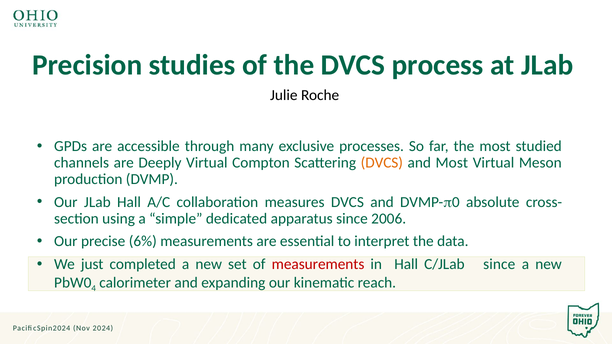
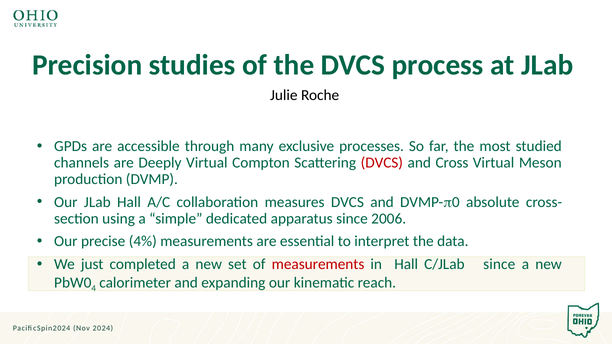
DVCS colour: orange -> red (382, 163)
and Most: Most -> Cross (452, 163)
6%: 6% -> 4% (143, 242)
